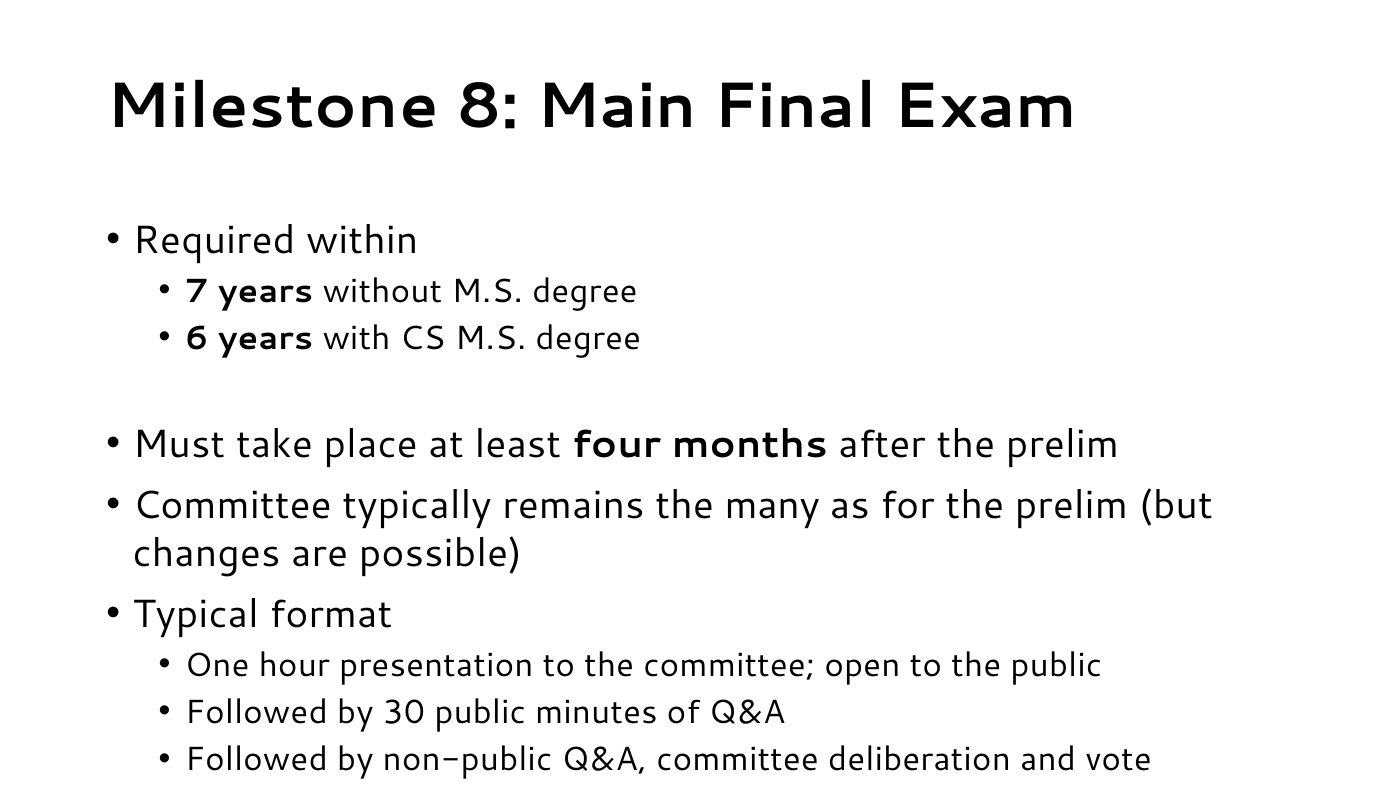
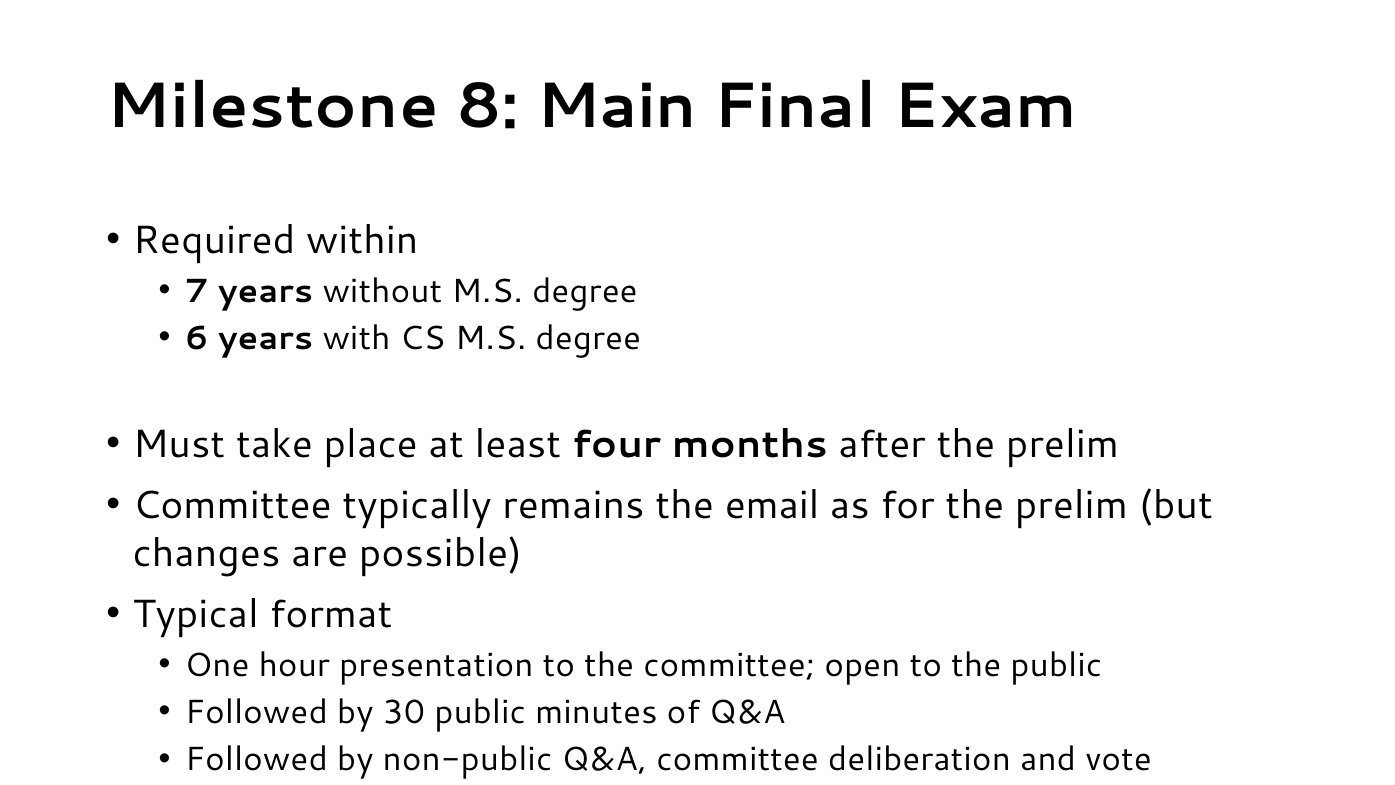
many: many -> email (772, 506)
